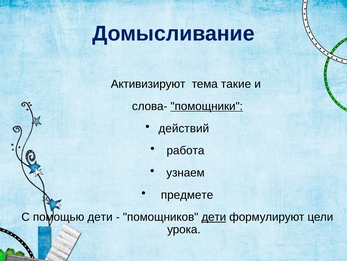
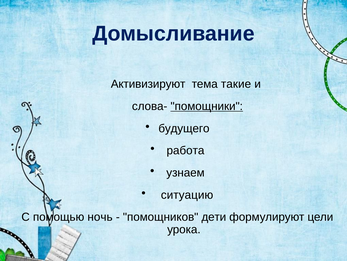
действий: действий -> будущего (184, 128)
предмете: предмете -> ситуацию (187, 194)
помощью дети: дети -> ночь (100, 216)
дети underline: present -> none (214, 216)
